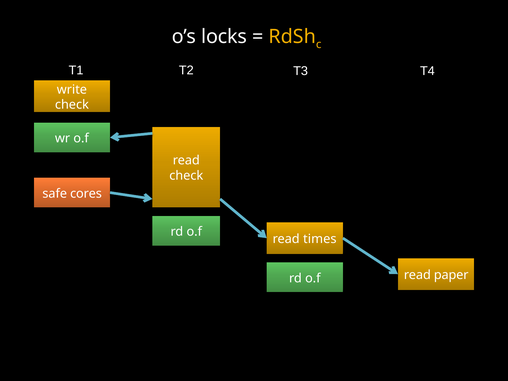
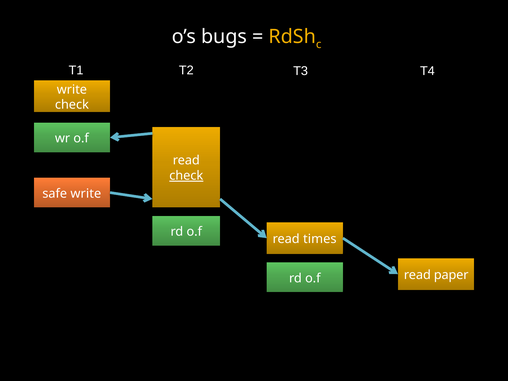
locks: locks -> bugs (224, 37)
check underline: none -> present (186, 176)
safe cores: cores -> write (86, 193)
